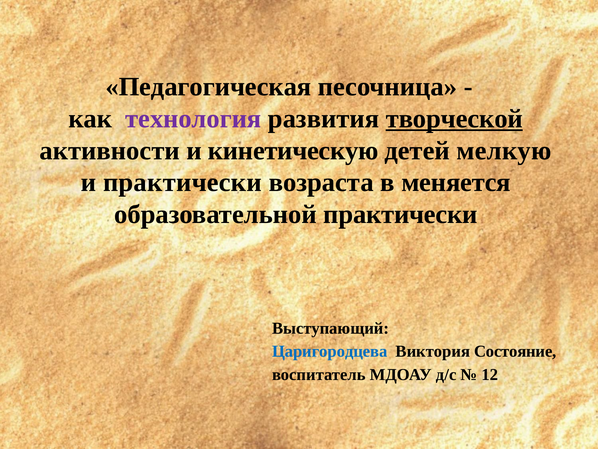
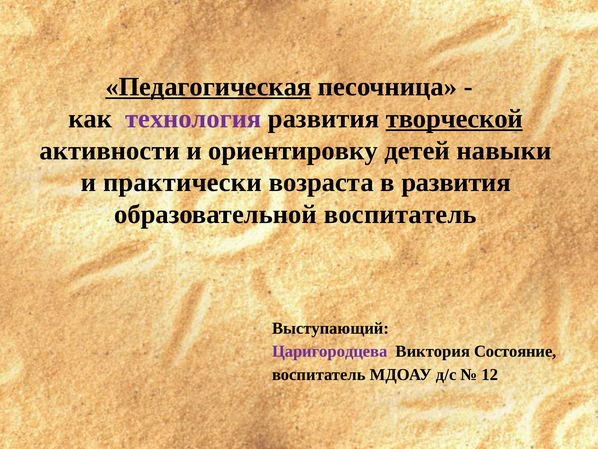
Педагогическая underline: none -> present (208, 87)
кинетическую: кинетическую -> ориентировку (293, 150)
мелкую: мелкую -> навыки (504, 150)
в меняется: меняется -> развития (456, 182)
образовательной практически: практически -> воспитатель (400, 214)
Царигородцева colour: blue -> purple (330, 351)
